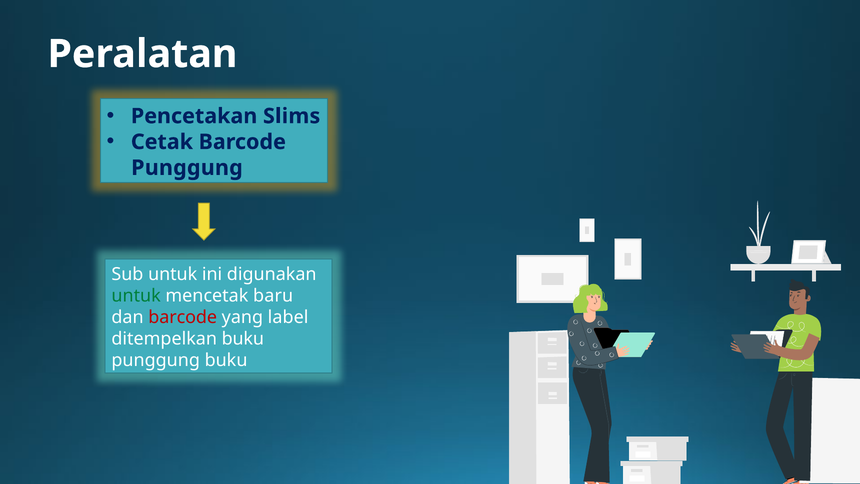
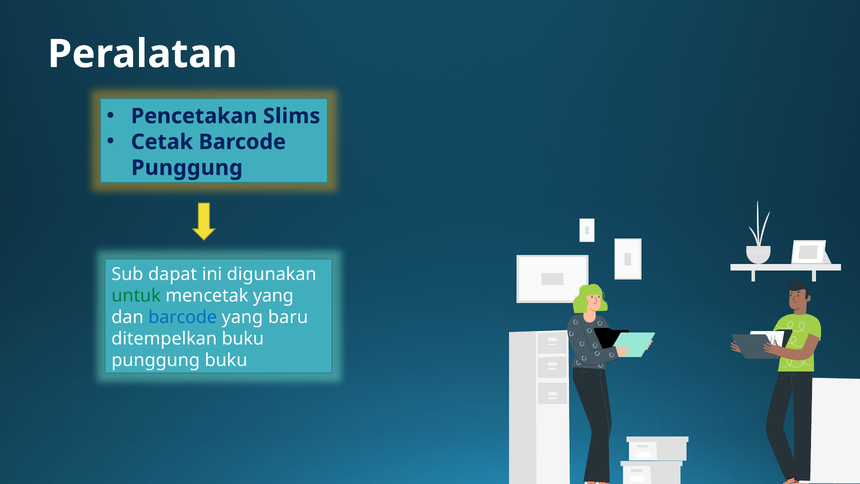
Sub untuk: untuk -> dapat (173, 274)
mencetak baru: baru -> yang (273, 296)
barcode colour: red -> blue (183, 317)
label: label -> baru (288, 317)
